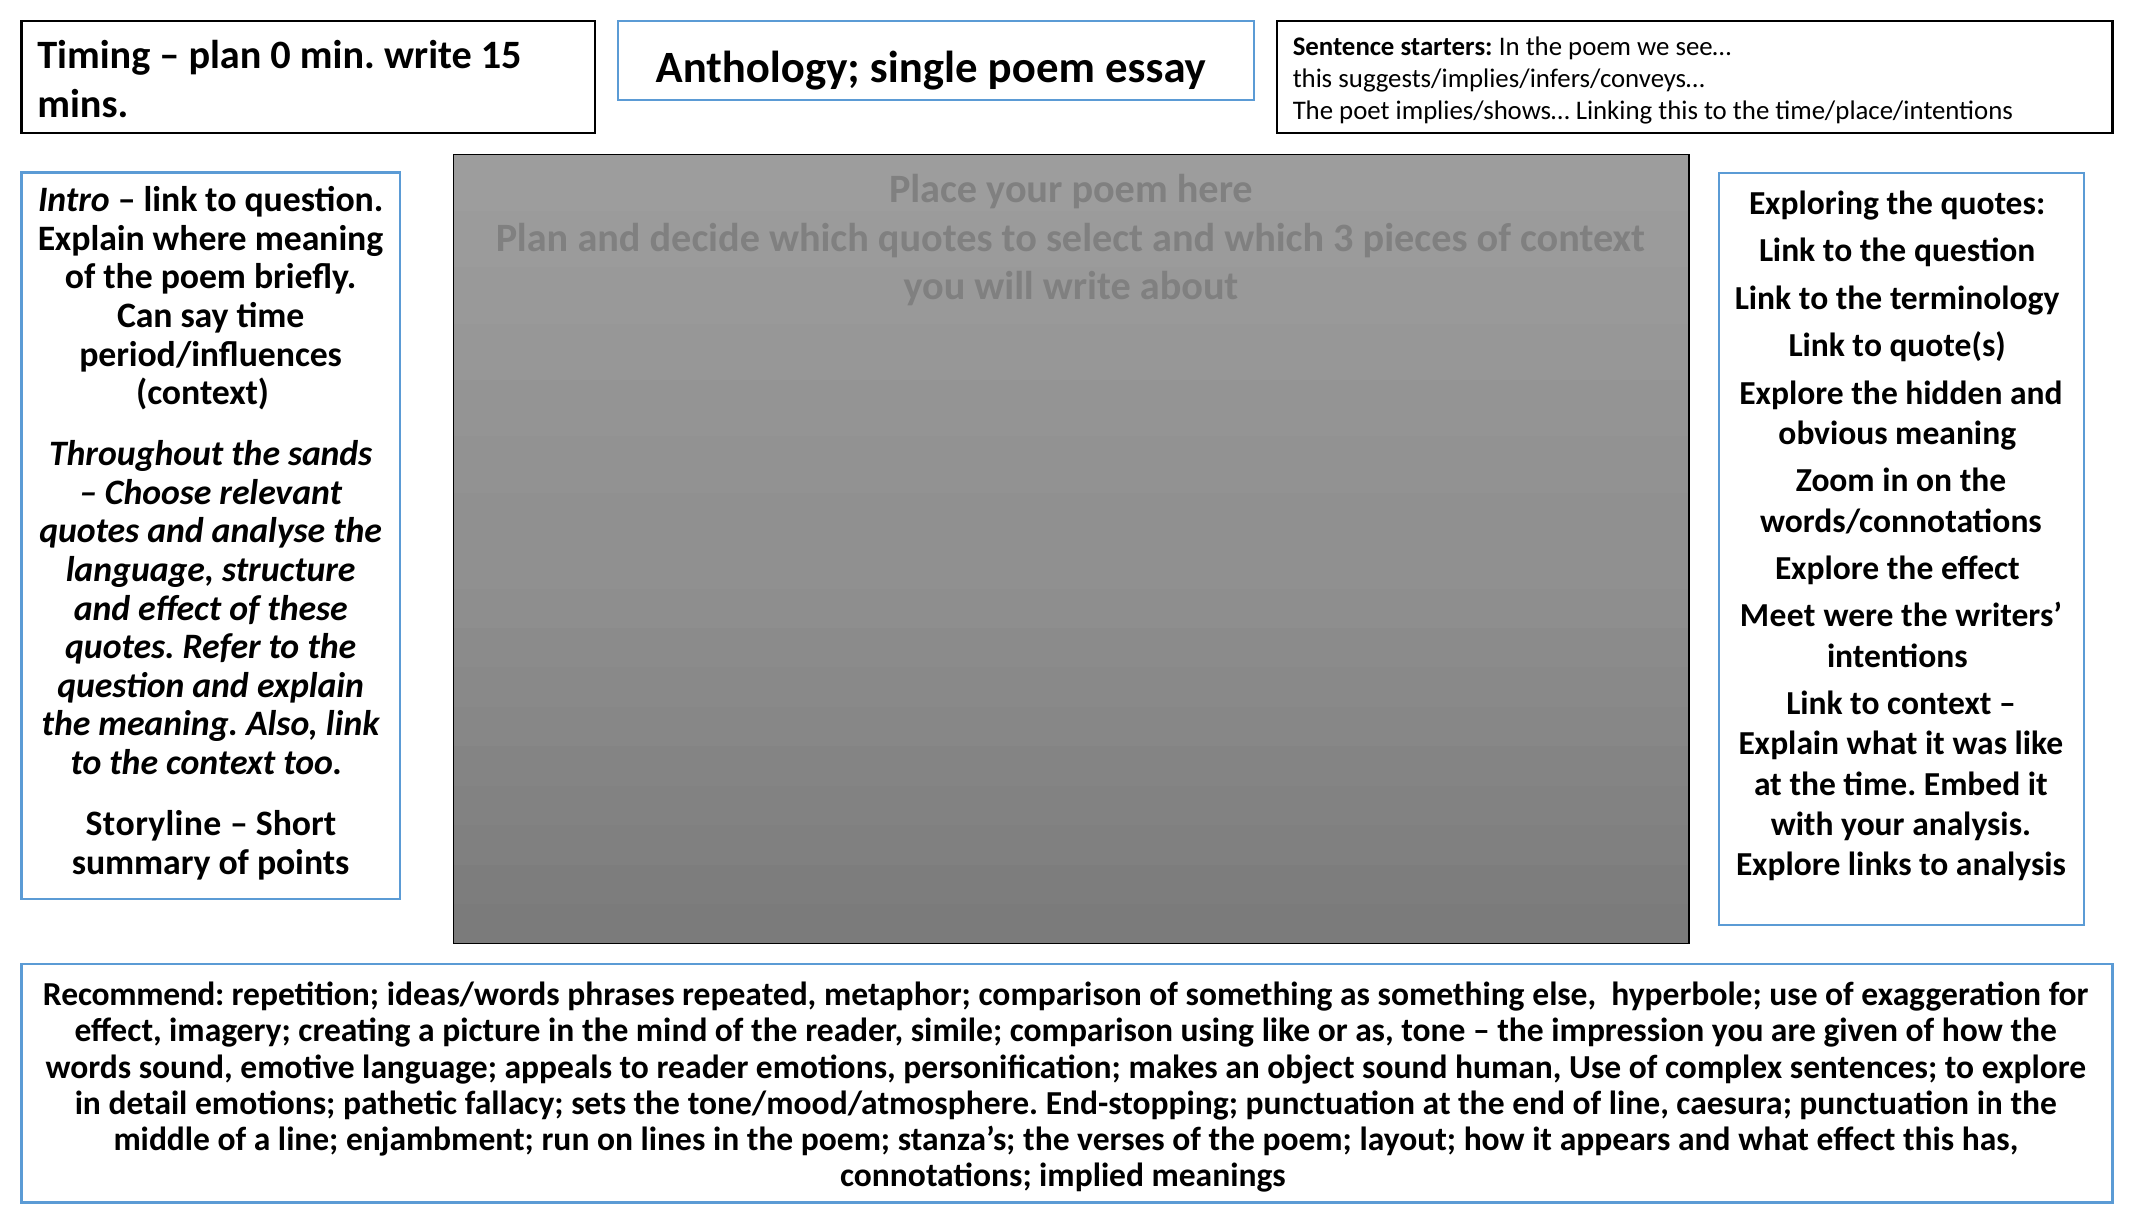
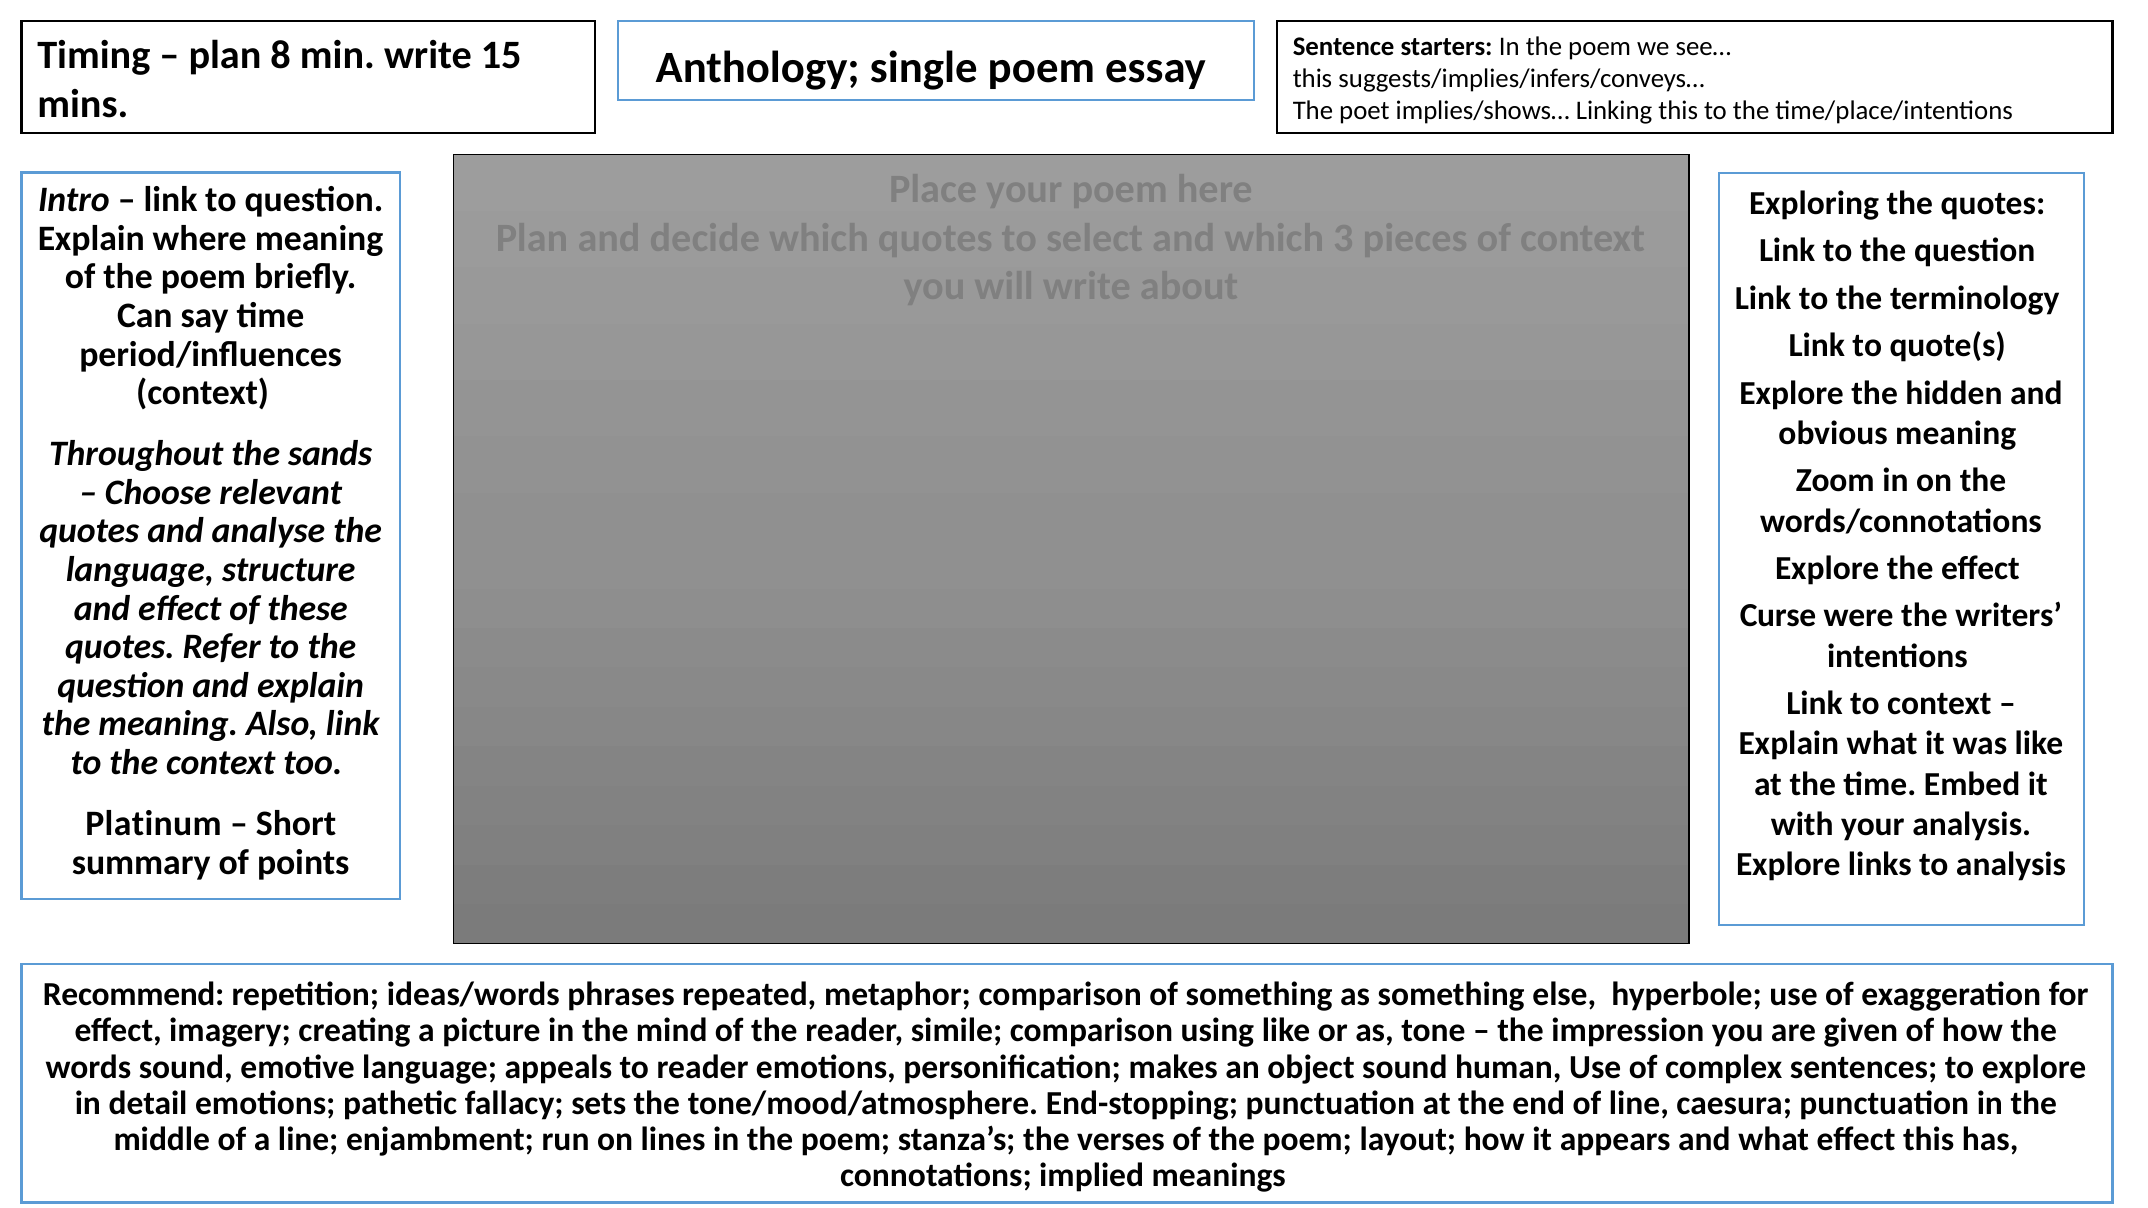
0: 0 -> 8 (281, 56)
Meet: Meet -> Curse (1778, 616)
Storyline: Storyline -> Platinum (154, 824)
